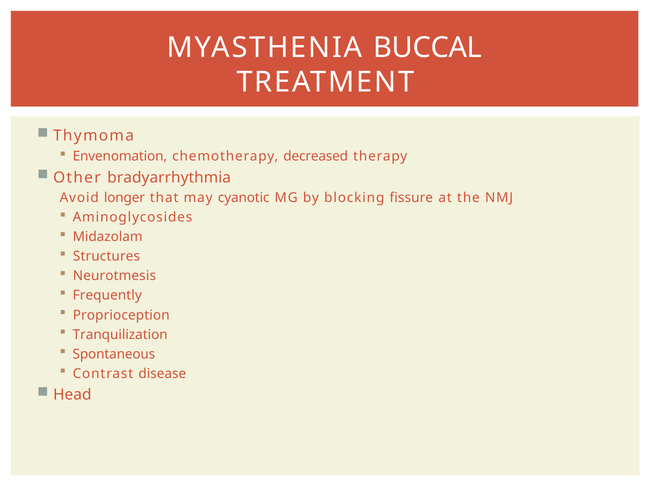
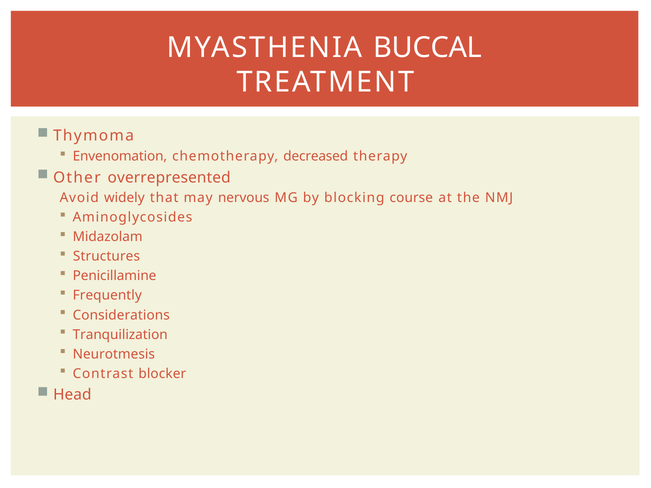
bradyarrhythmia: bradyarrhythmia -> overrepresented (169, 178)
longer: longer -> widely (124, 198)
cyanotic: cyanotic -> nervous (244, 198)
fissure: fissure -> course (411, 198)
Neurotmesis: Neurotmesis -> Penicillamine (115, 276)
Proprioception: Proprioception -> Considerations (121, 315)
Spontaneous: Spontaneous -> Neurotmesis (114, 354)
disease: disease -> blocker (162, 374)
